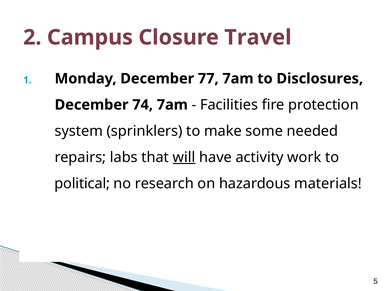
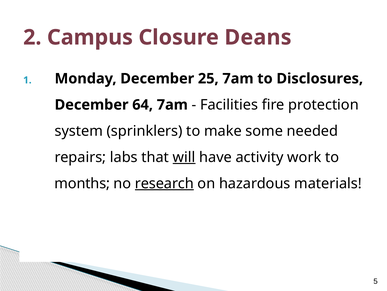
Travel: Travel -> Deans (258, 37)
77: 77 -> 25 (208, 78)
74: 74 -> 64 (143, 105)
political: political -> months (82, 183)
research underline: none -> present (164, 183)
